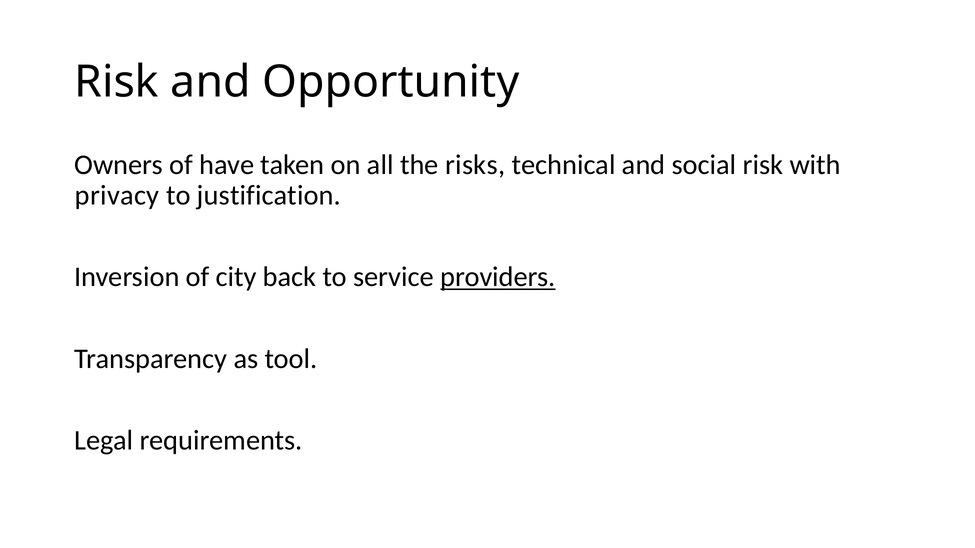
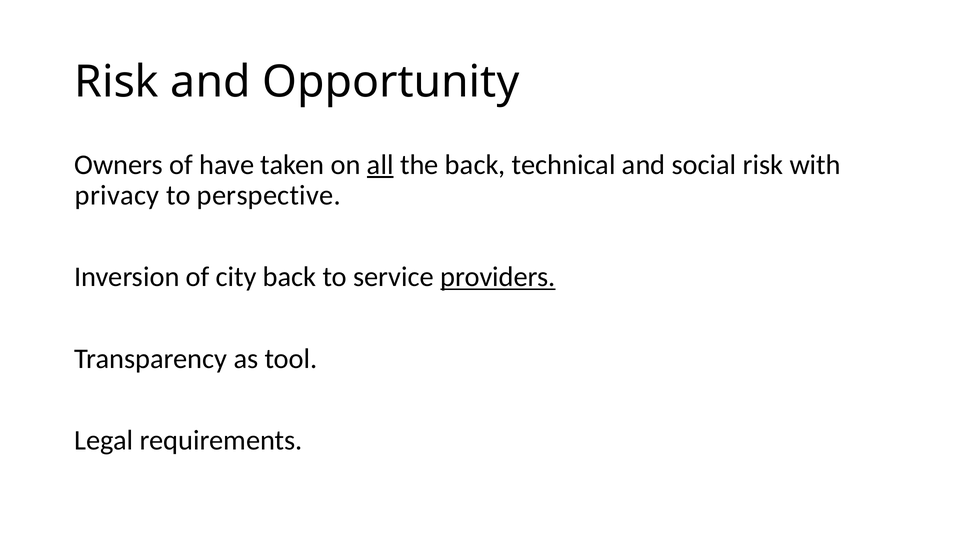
all underline: none -> present (380, 165)
the risks: risks -> back (475, 165)
justification: justification -> perspective (269, 196)
